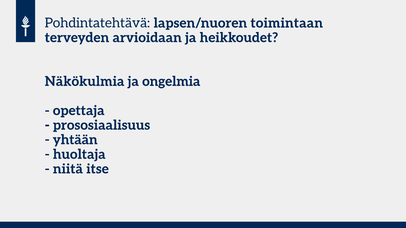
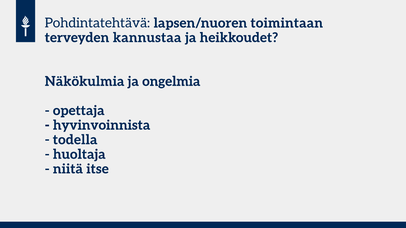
arvioidaan: arvioidaan -> kannustaa (147, 38)
prososiaalisuus: prososiaalisuus -> hyvinvoinnista (102, 125)
yhtään: yhtään -> todella (75, 140)
